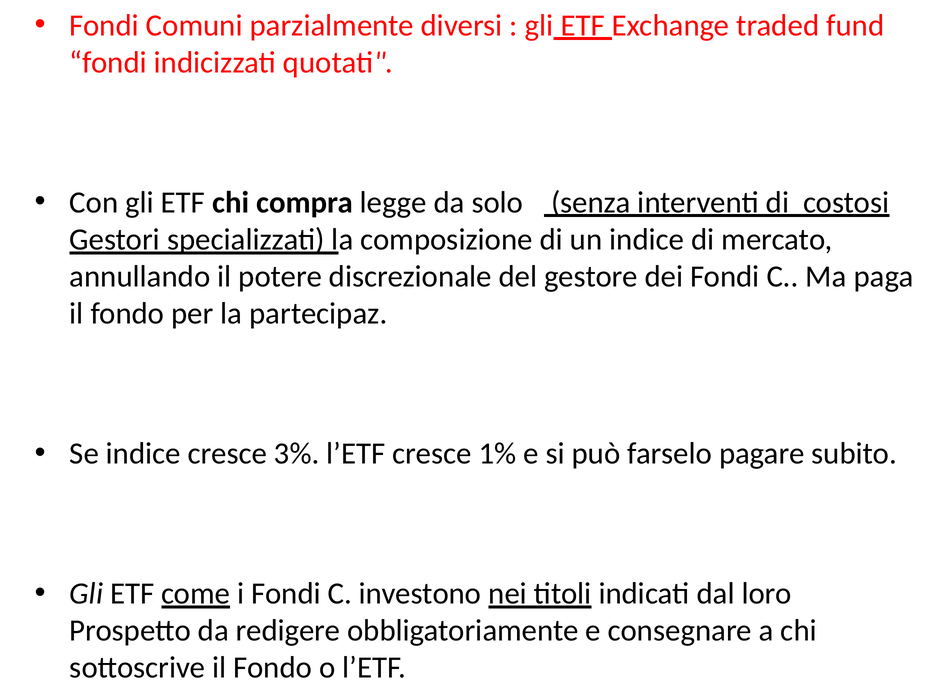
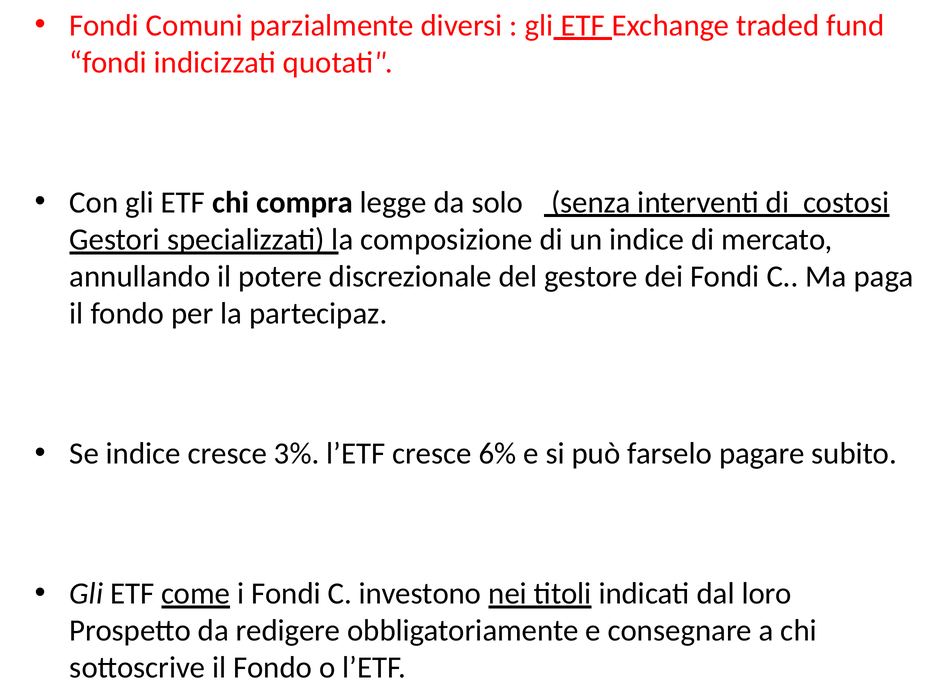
1%: 1% -> 6% (497, 453)
